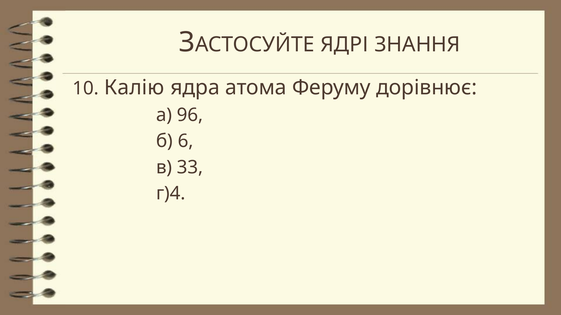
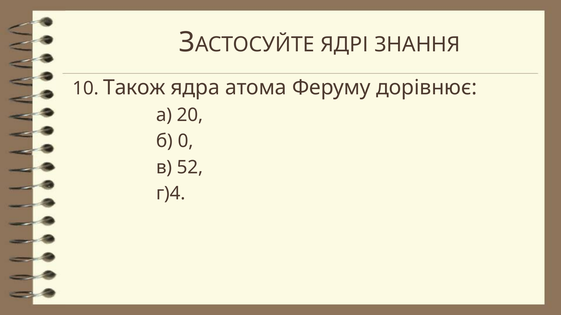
Калію: Калію -> Також (134, 88)
96: 96 -> 20 (190, 115)
6: 6 -> 0 (186, 141)
33: 33 -> 52 (190, 168)
